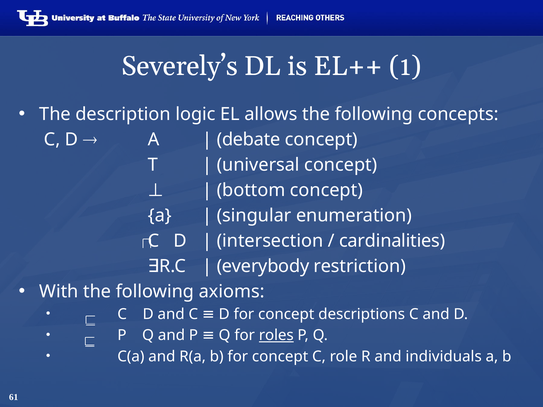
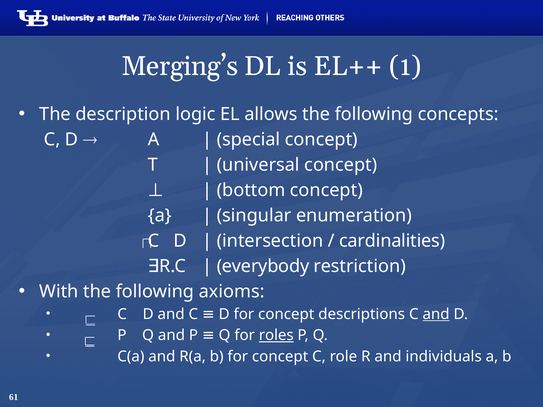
Severely’s: Severely’s -> Merging’s (180, 66)
debate: debate -> special (249, 140)
and underline: none -> present (436, 314)
